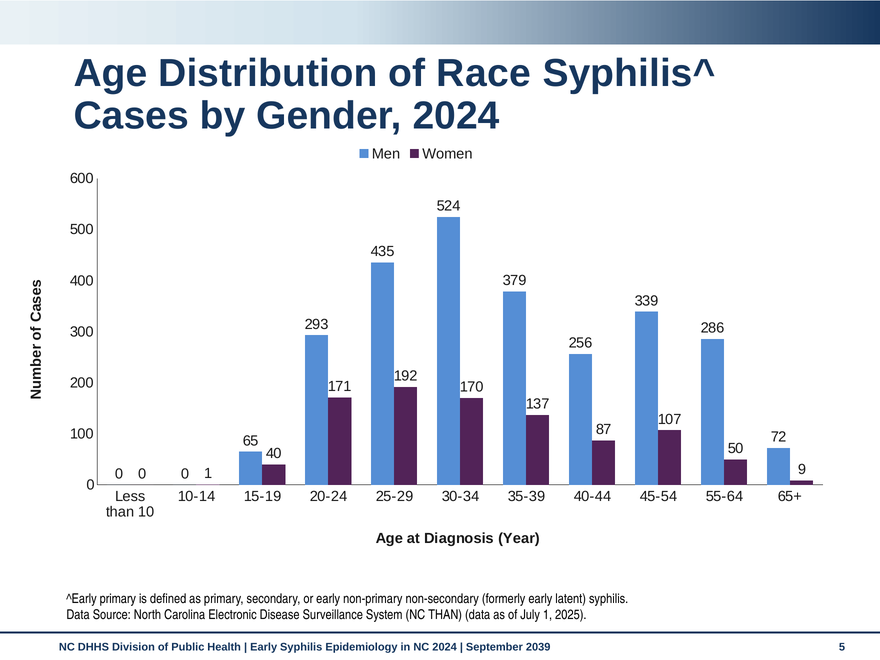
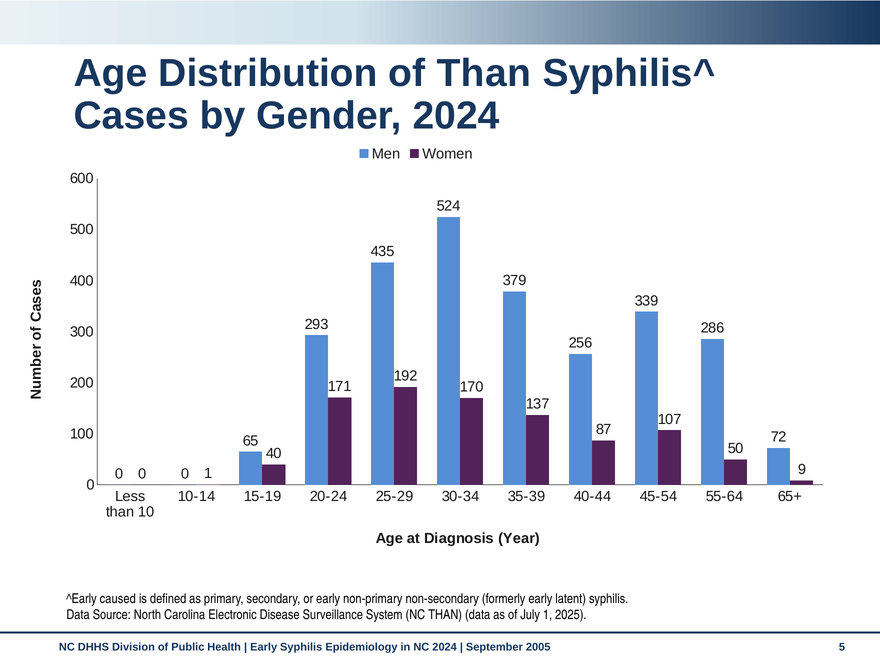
of Race: Race -> Than (484, 74)
^Early primary: primary -> caused (118, 599)
2039: 2039 -> 2005 (538, 647)
